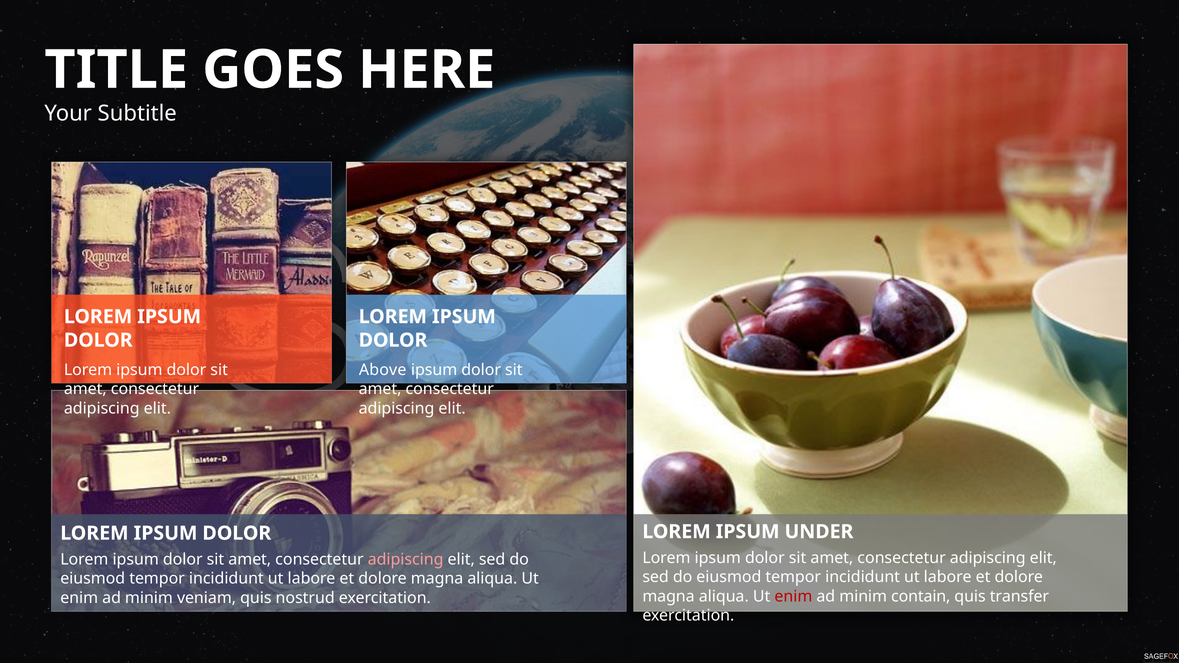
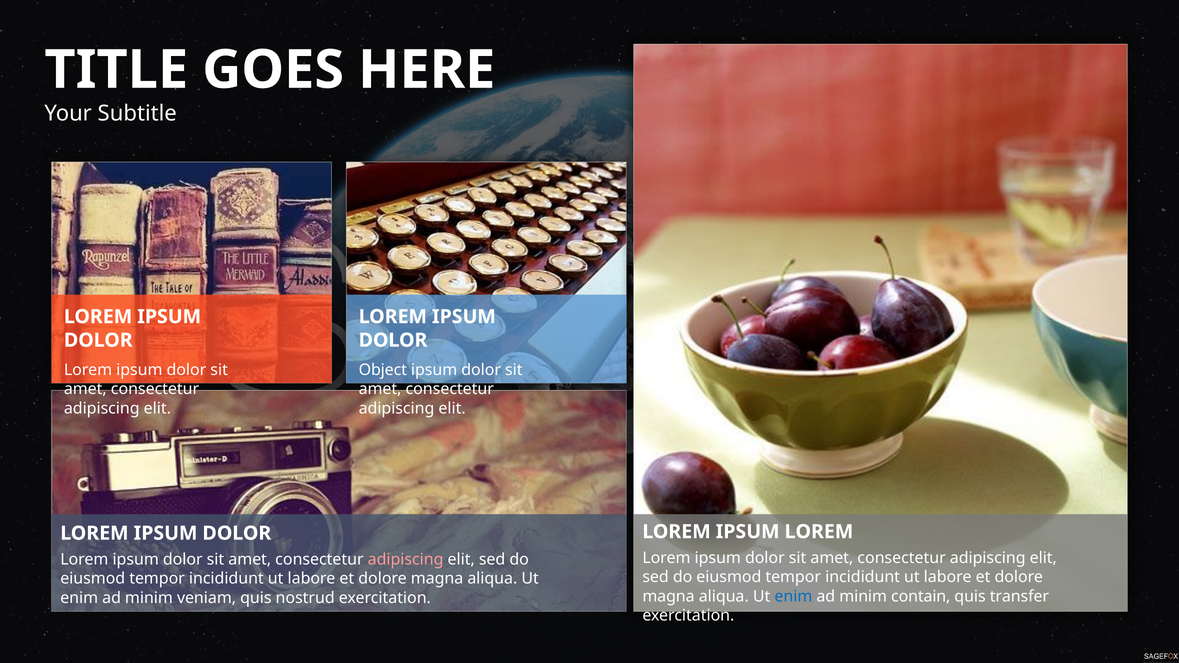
Above: Above -> Object (383, 370)
IPSUM UNDER: UNDER -> LOREM (819, 532)
enim colour: red -> blue (793, 596)
